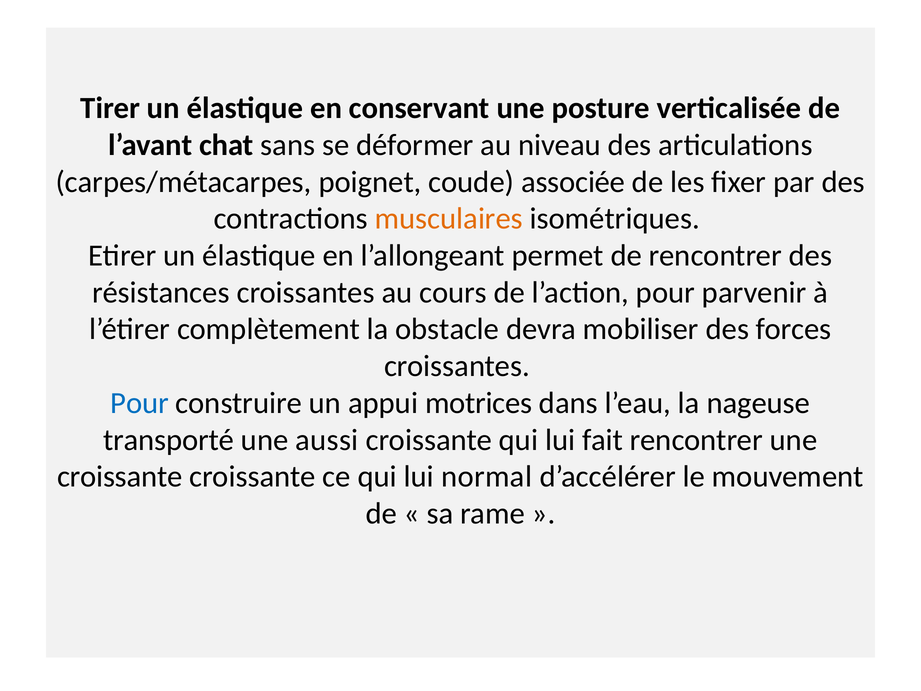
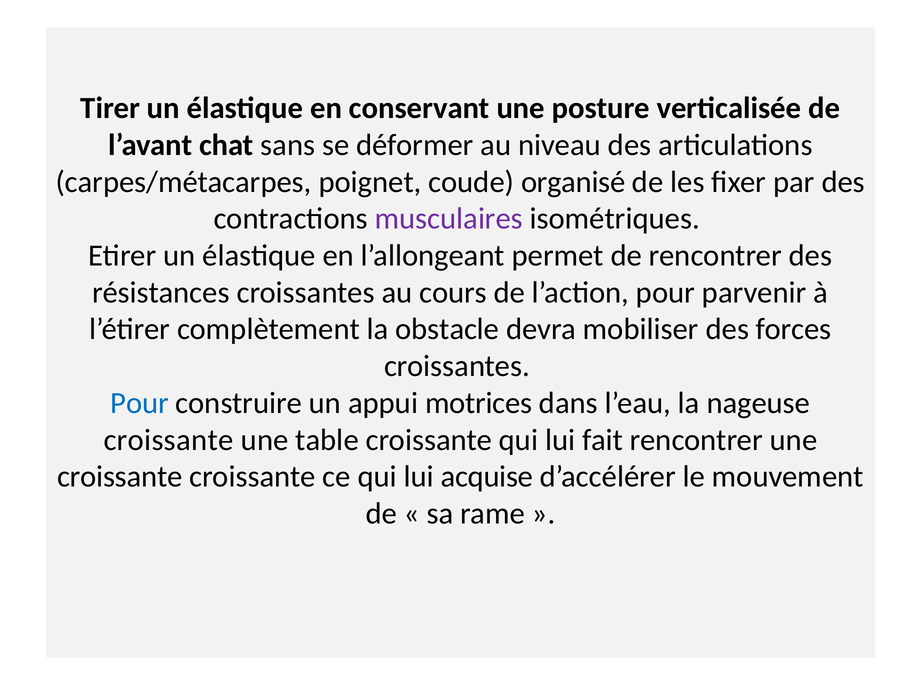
associée: associée -> organisé (573, 182)
musculaires colour: orange -> purple (449, 219)
transporté: transporté -> croissante (169, 440)
aussi: aussi -> table (327, 440)
normal: normal -> acquise (487, 477)
